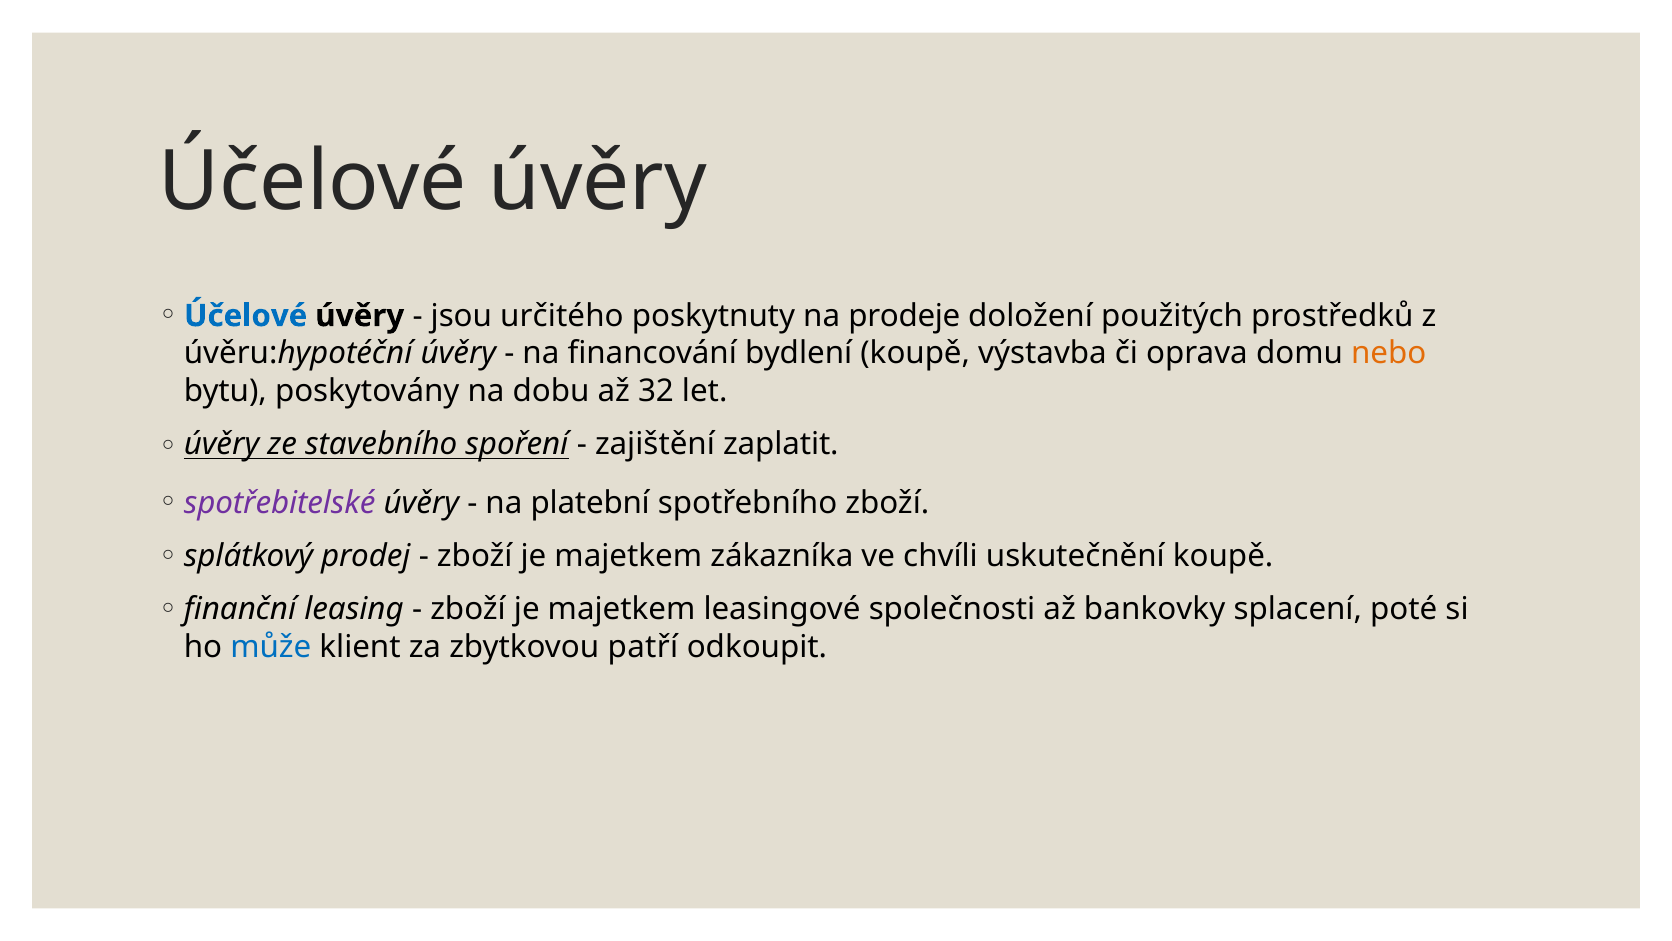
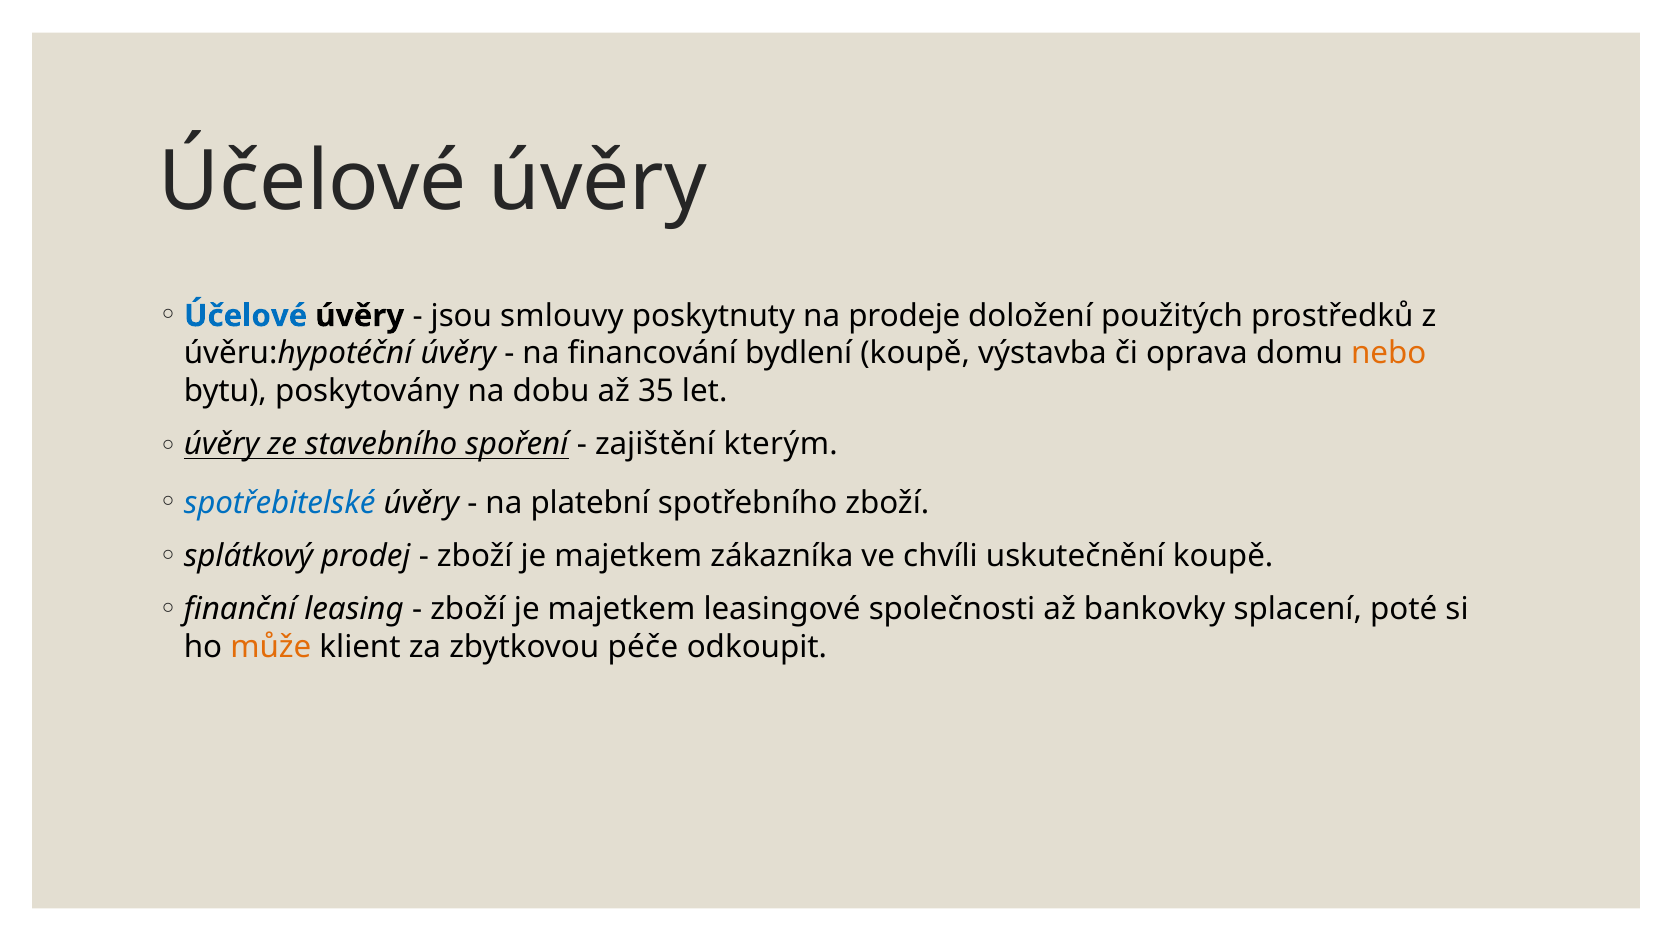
určitého: určitého -> smlouvy (562, 316)
32: 32 -> 35 (656, 391)
zaplatit: zaplatit -> kterým (781, 444)
spotřebitelské colour: purple -> blue (280, 503)
může colour: blue -> orange (271, 647)
patří: patří -> péče (643, 647)
